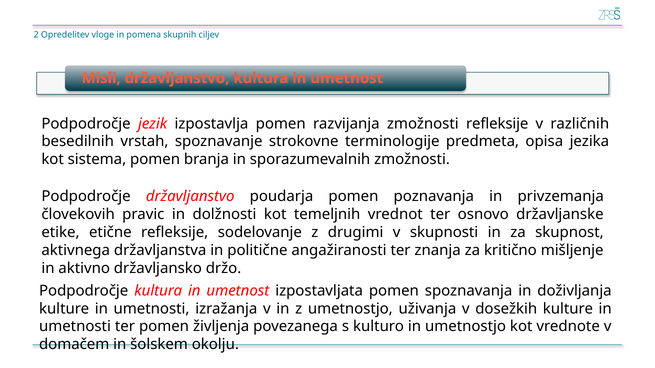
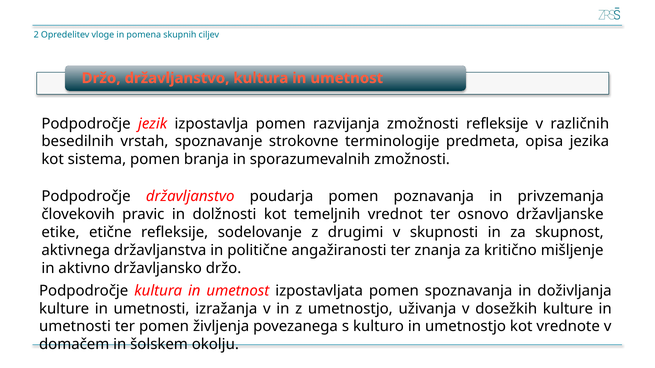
Misli: Misli -> Držo (101, 78)
